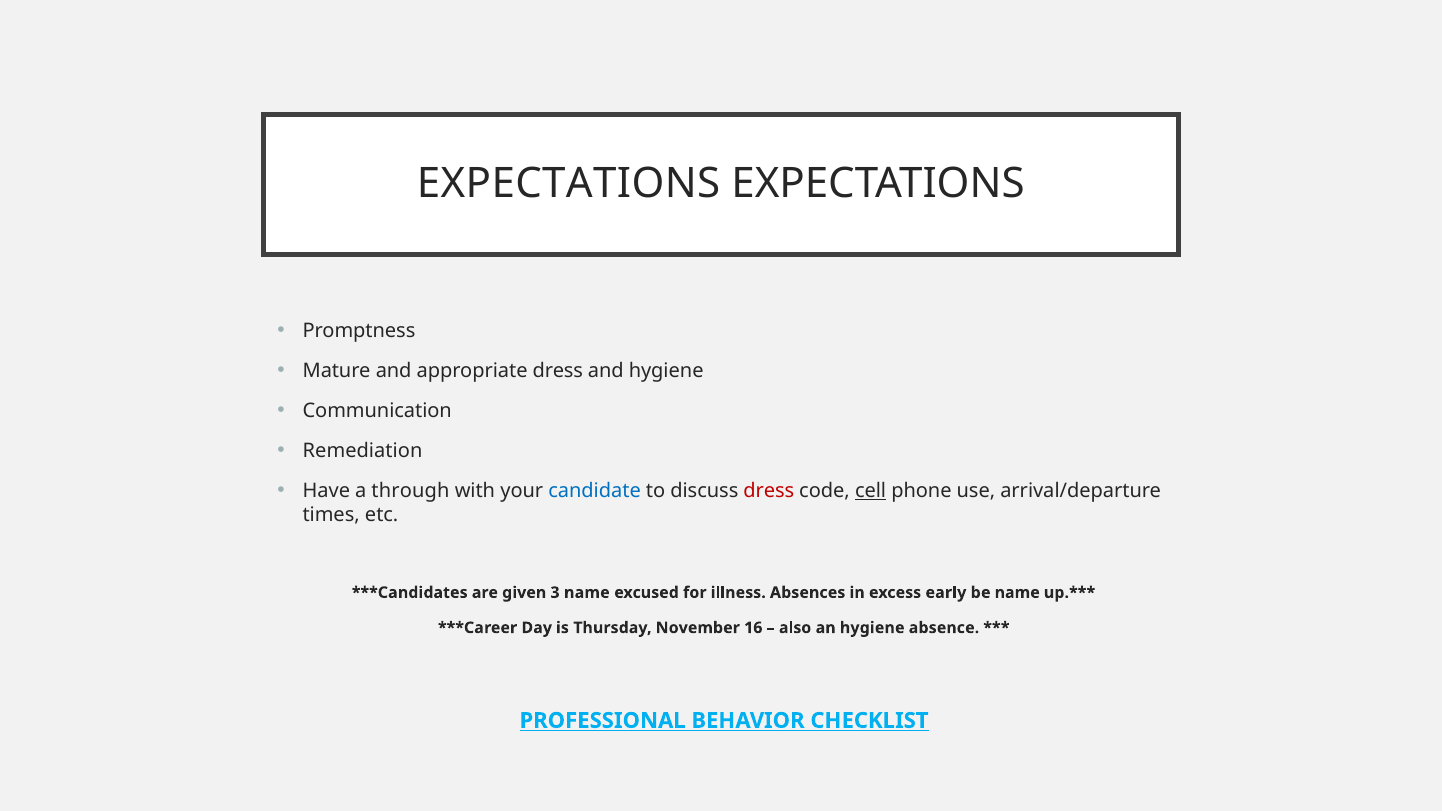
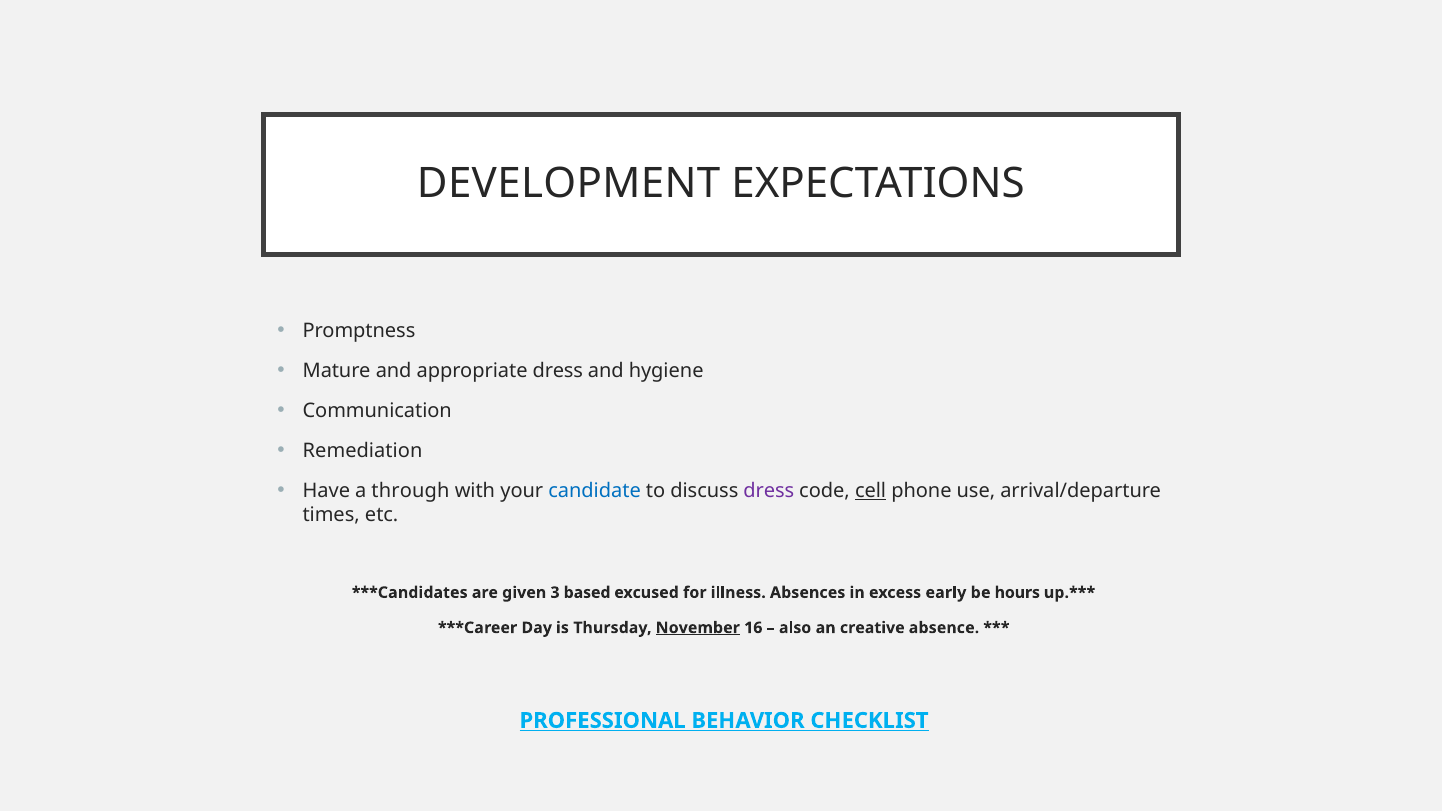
EXPECTATIONS: EXPECTATIONS -> DEVELOPMENT (569, 184)
dress colour: red -> purple (769, 491)
3 name: name -> based (587, 593)
be name: name -> hours (1017, 593)
November underline: none -> present (698, 628)
an hygiene: hygiene -> creative (872, 628)
